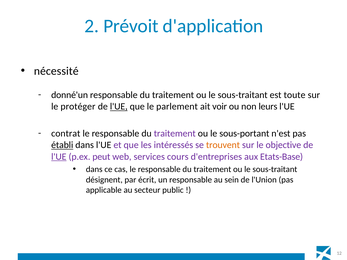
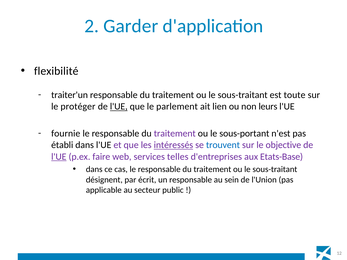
Prévoit: Prévoit -> Garder (131, 26)
nécessité: nécessité -> flexibilité (56, 71)
donné'un: donné'un -> traiter'un (70, 95)
voir: voir -> lien (220, 107)
contrat: contrat -> fournie (66, 134)
établi underline: present -> none (62, 145)
intéressés underline: none -> present (173, 145)
trouvent colour: orange -> blue (223, 145)
peut: peut -> faire (101, 157)
cours: cours -> telles (178, 157)
